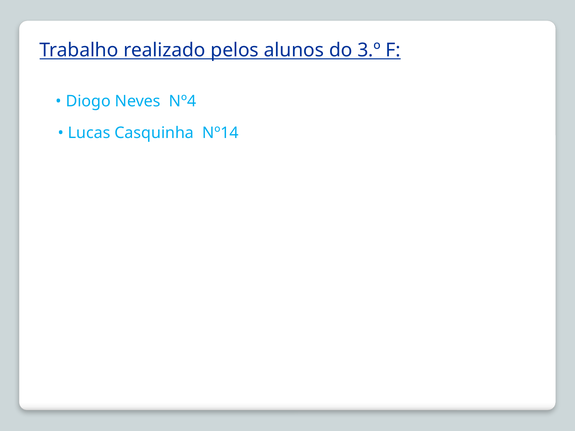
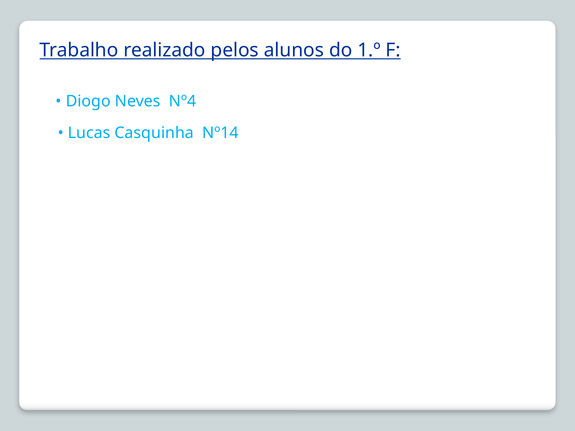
3.º: 3.º -> 1.º (369, 50)
